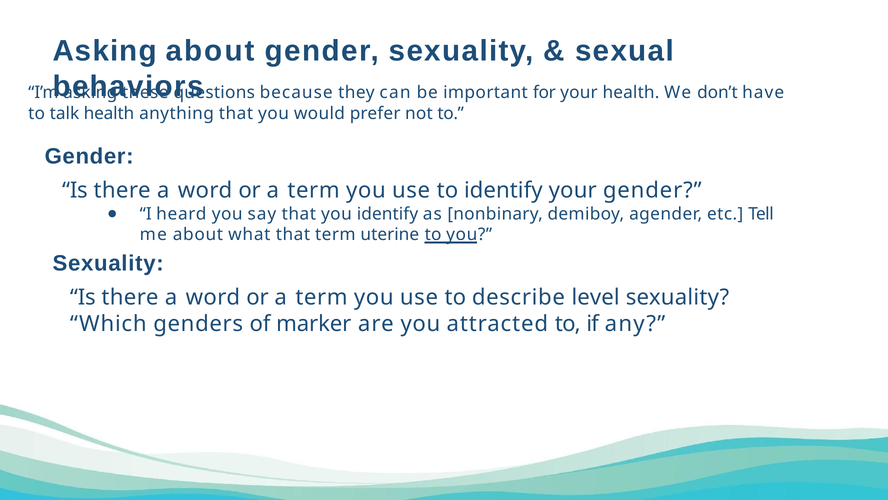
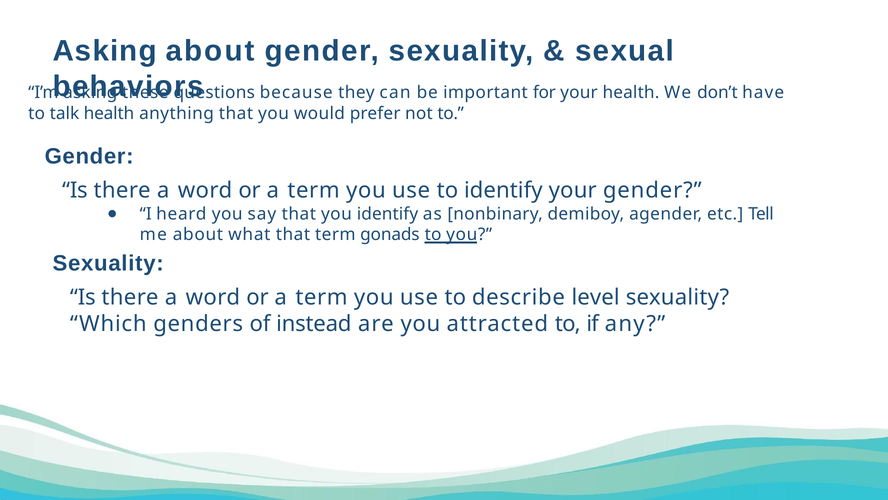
uterine: uterine -> gonads (390, 234)
marker: marker -> instead (314, 324)
